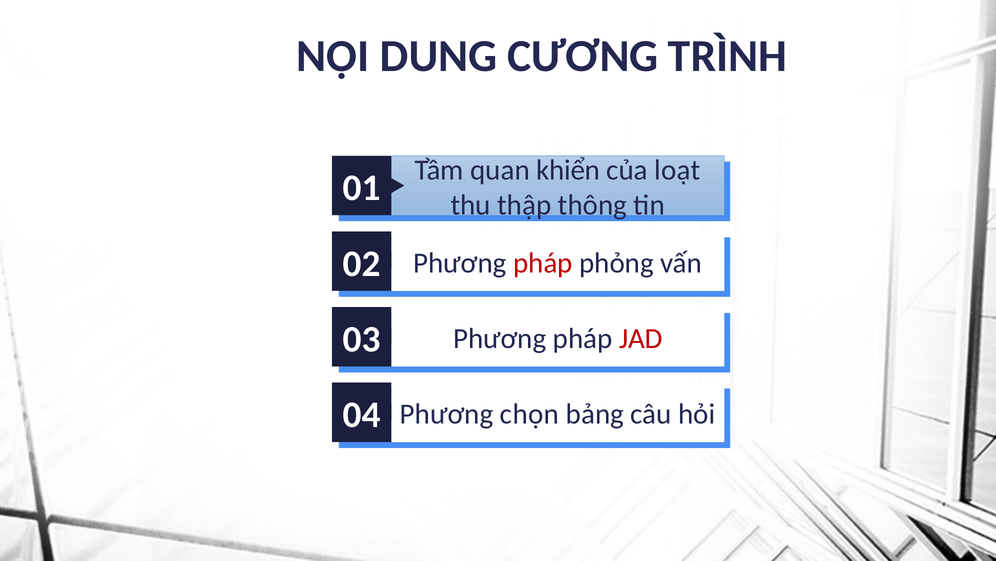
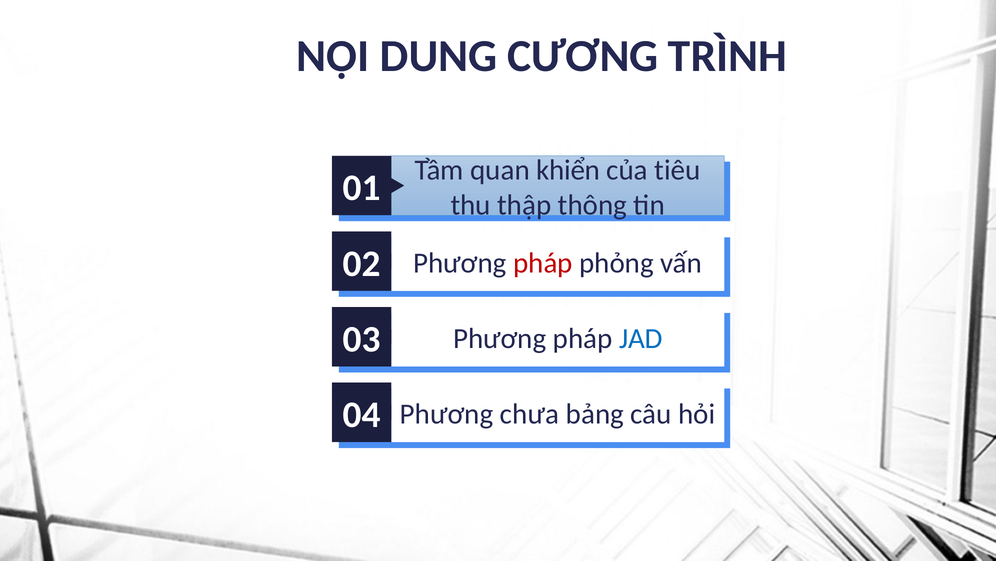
loạt: loạt -> tiêu (677, 170)
JAD colour: red -> blue (641, 338)
chọn: chọn -> chưa (529, 414)
